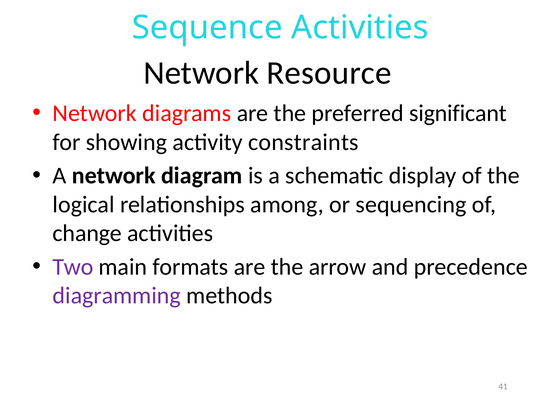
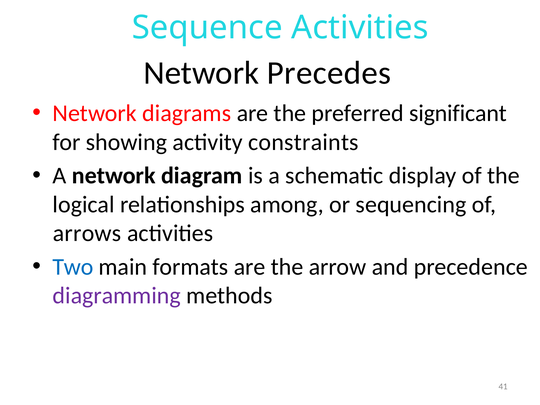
Resource: Resource -> Precedes (329, 73)
change: change -> arrows (87, 233)
Two colour: purple -> blue (73, 267)
